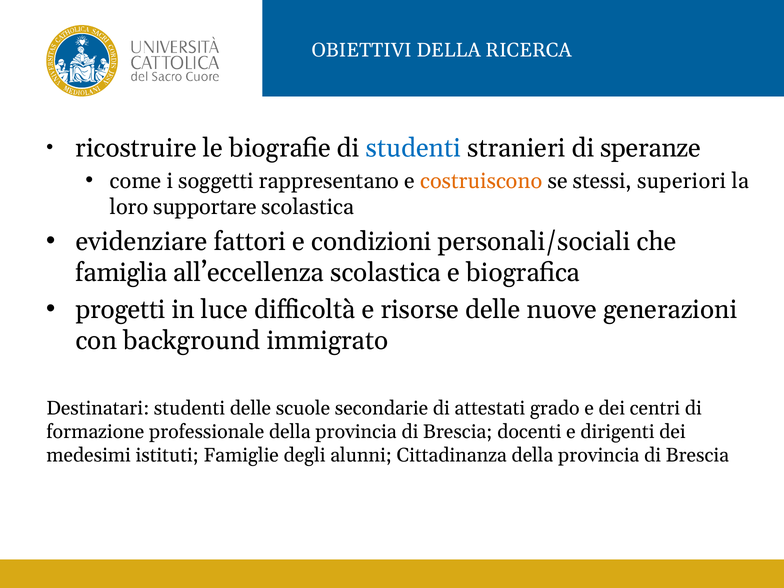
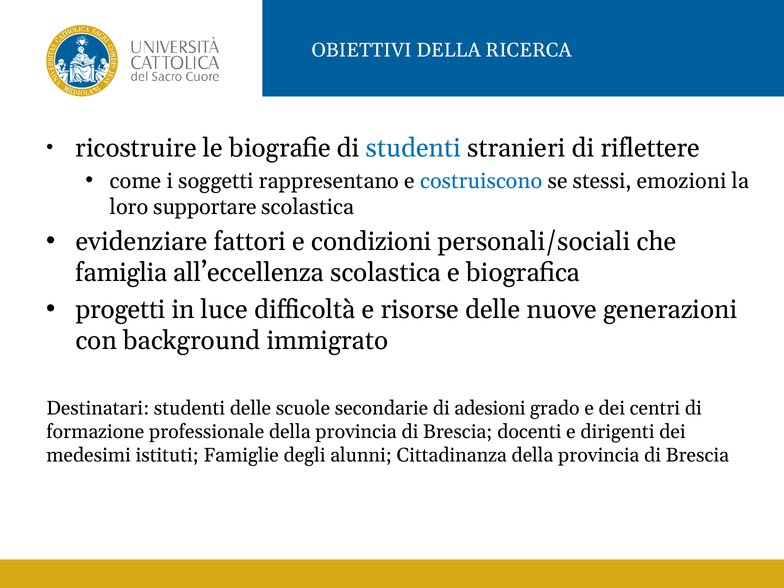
speranze: speranze -> riflettere (650, 148)
costruiscono colour: orange -> blue (481, 181)
superiori: superiori -> emozioni (682, 181)
attestati: attestati -> adesioni (490, 408)
